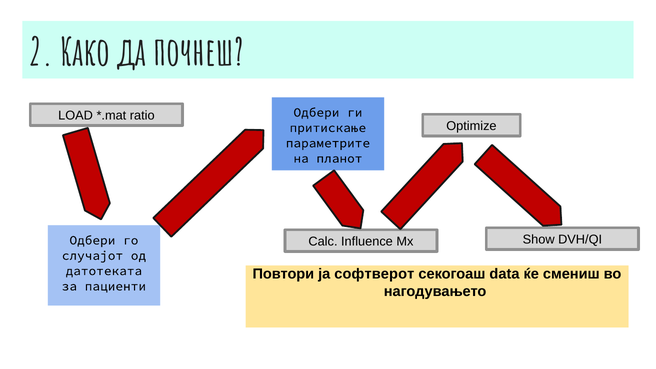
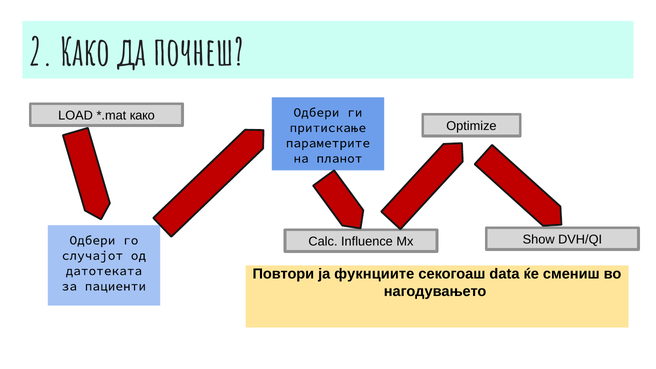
ratio: ratio -> како (142, 115)
софтверот: софтверот -> фукнциите (374, 274)
